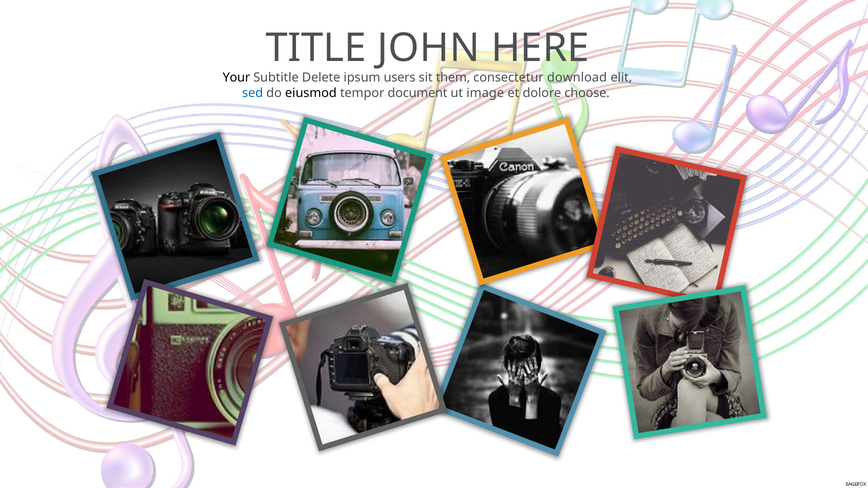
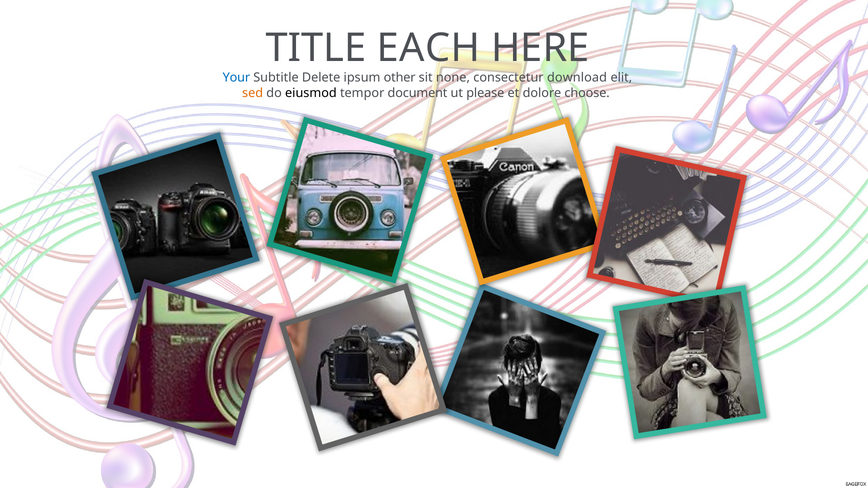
JOHN: JOHN -> EACH (428, 48)
Your colour: black -> blue (236, 78)
users: users -> other (400, 78)
them: them -> none (453, 78)
sed colour: blue -> orange (253, 93)
image: image -> please (485, 93)
